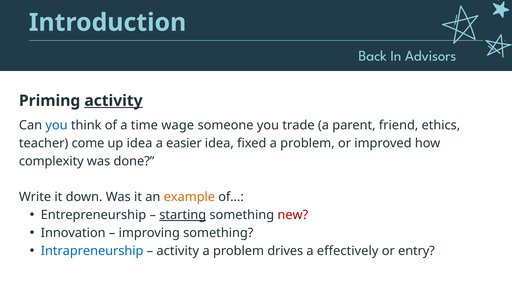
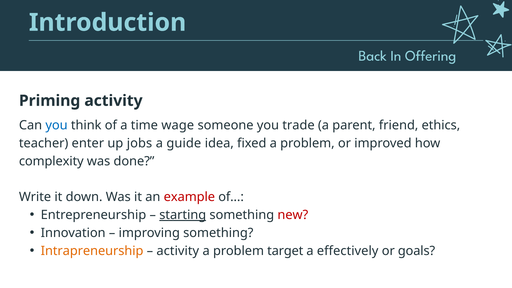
Advisors: Advisors -> Offering (431, 56)
activity underline: present -> none (113, 101)
come: come -> enter (88, 143)
up idea: idea -> jobs (139, 143)
easier: easier -> guide (184, 143)
example colour: orange -> red (189, 197)
Intrapreneurship colour: blue -> orange (92, 251)
drives: drives -> target (285, 251)
entry: entry -> goals (416, 251)
